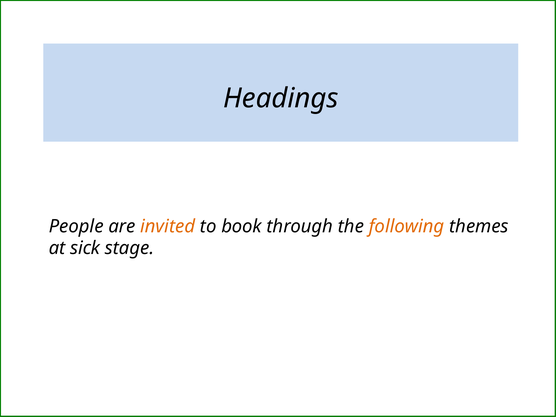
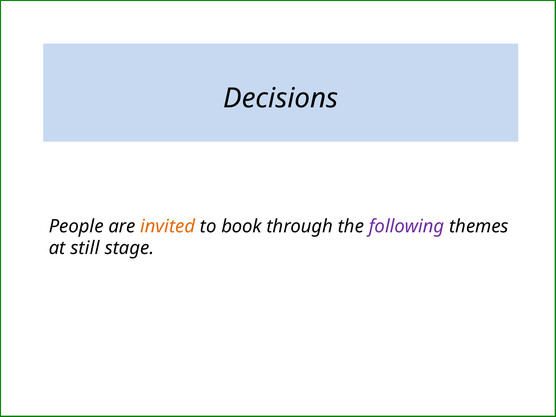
Headings: Headings -> Decisions (281, 98)
following colour: orange -> purple (407, 227)
sick: sick -> still (85, 248)
